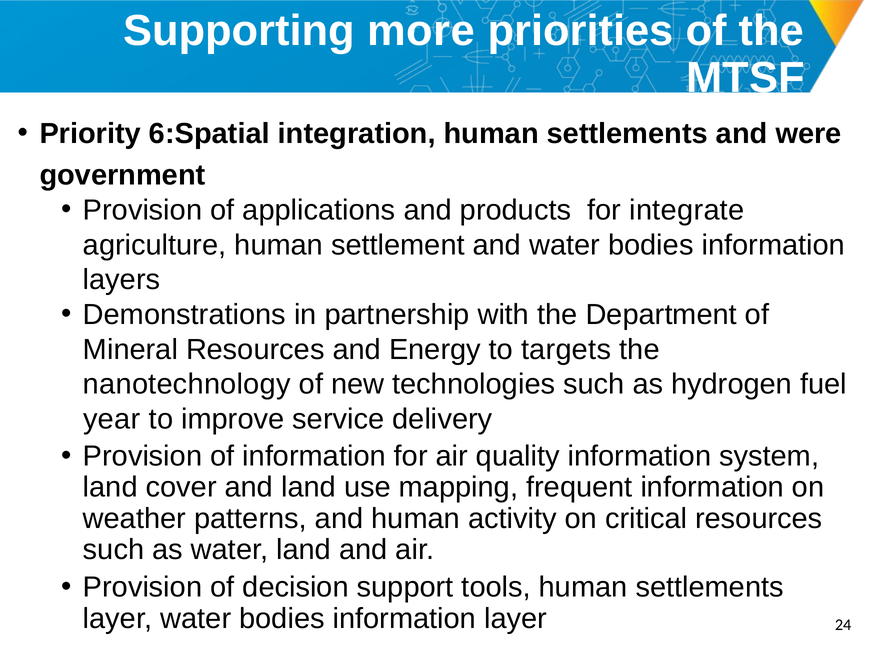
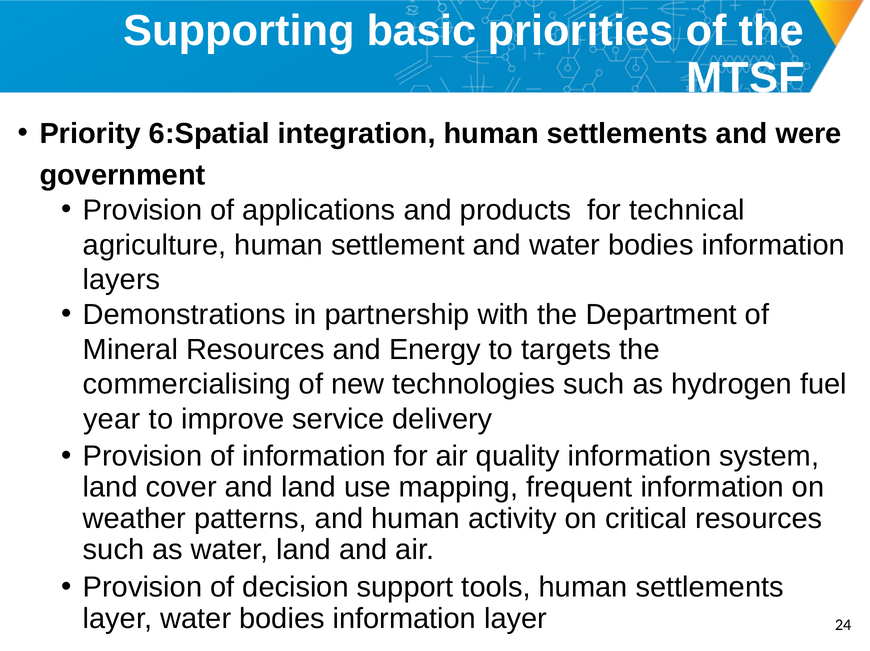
more: more -> basic (421, 31)
integrate: integrate -> technical (687, 210)
nanotechnology: nanotechnology -> commercialising (187, 384)
